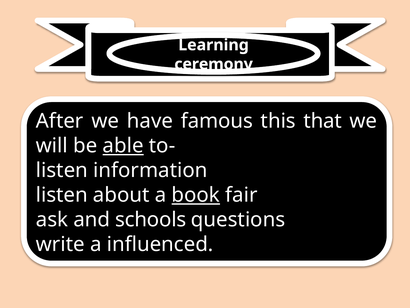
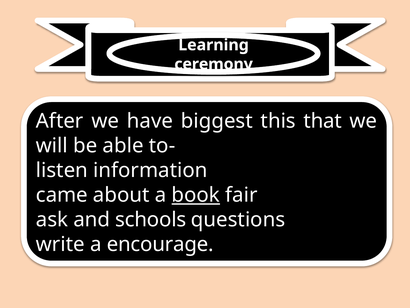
famous: famous -> biggest (217, 121)
able underline: present -> none (123, 146)
listen: listen -> came (62, 195)
influenced: influenced -> encourage (160, 244)
